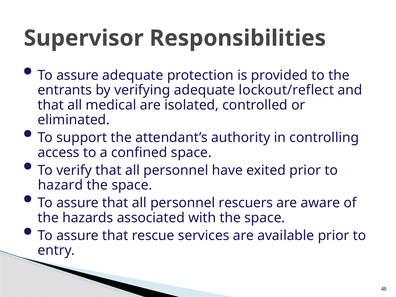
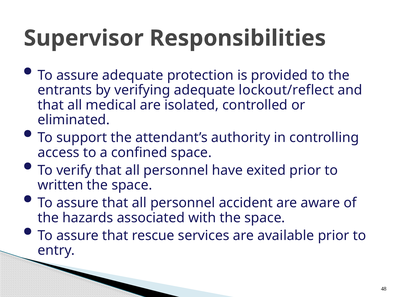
hazard: hazard -> written (61, 185)
rescuers: rescuers -> accident (246, 203)
